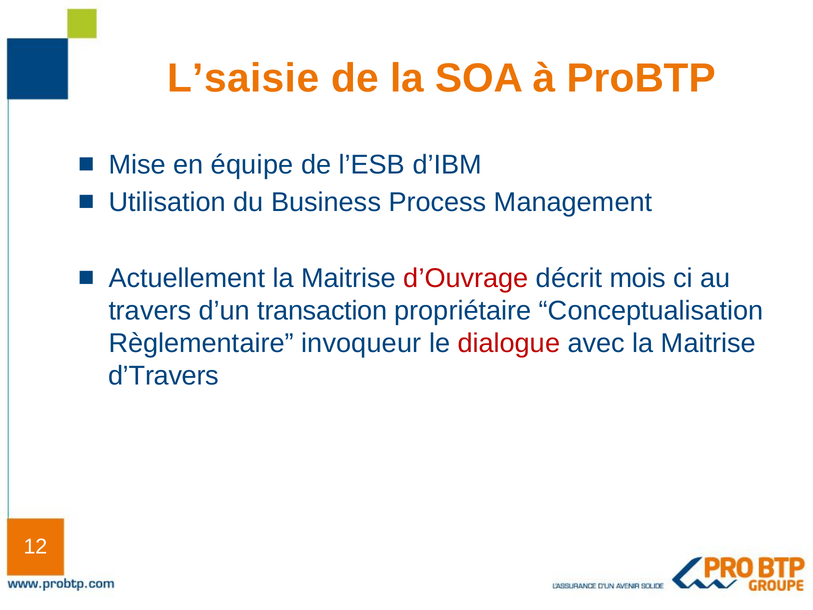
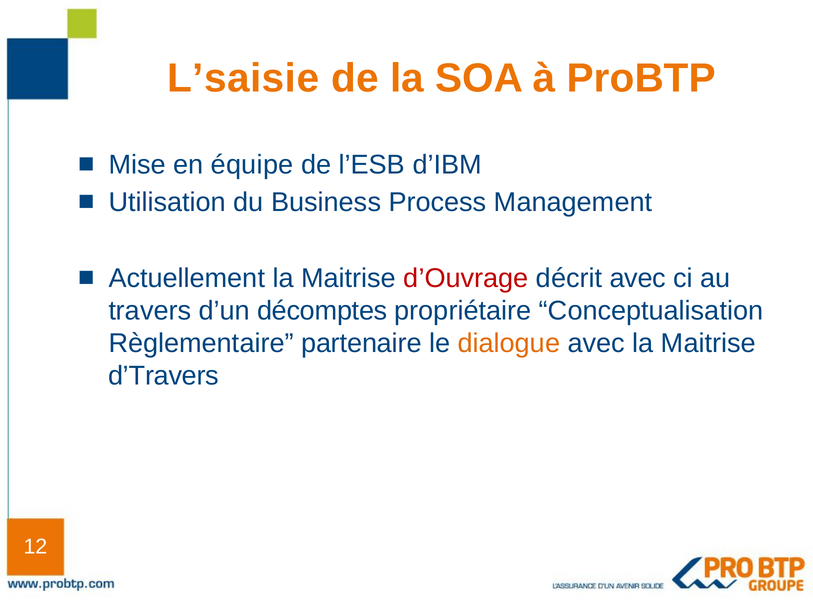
décrit mois: mois -> avec (638, 278)
transaction: transaction -> décomptes (322, 311)
invoqueur: invoqueur -> partenaire (361, 343)
dialogue colour: red -> orange (509, 343)
